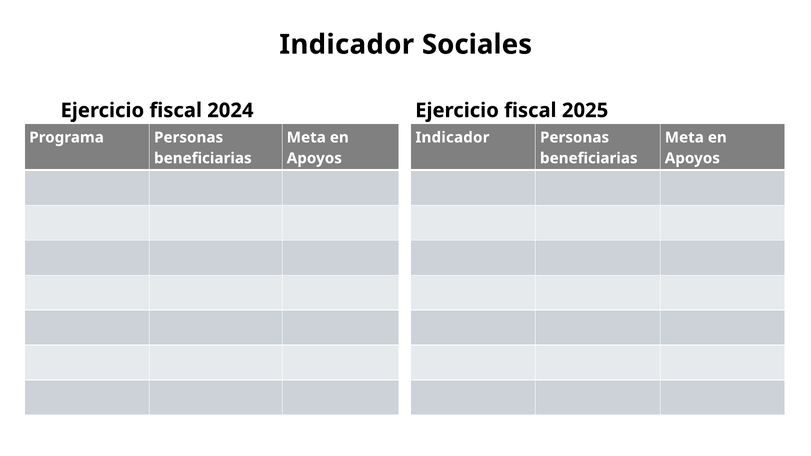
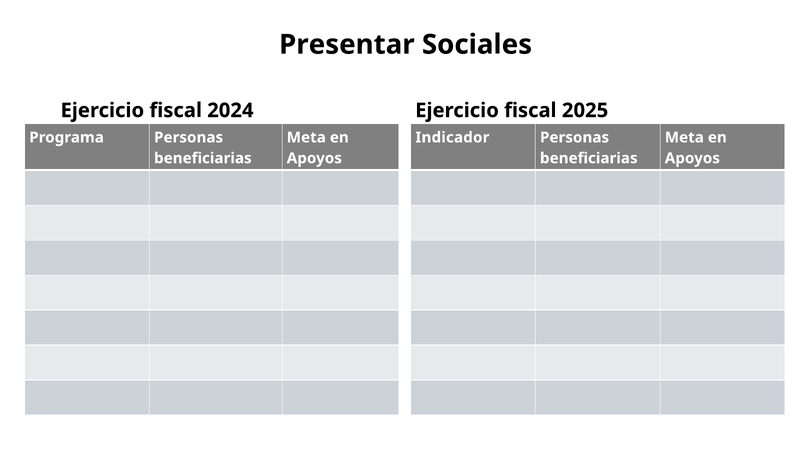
Indicador: Indicador -> Presentar (347, 45)
